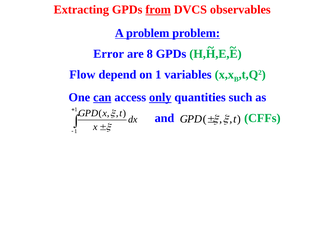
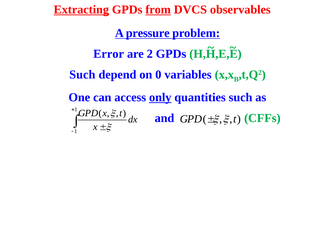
Extracting underline: none -> present (81, 10)
A problem: problem -> pressure (148, 33)
8: 8 -> 2 (150, 54)
Flow: Flow -> Such (82, 75)
on 1: 1 -> 0 (158, 75)
can underline: present -> none (102, 97)
